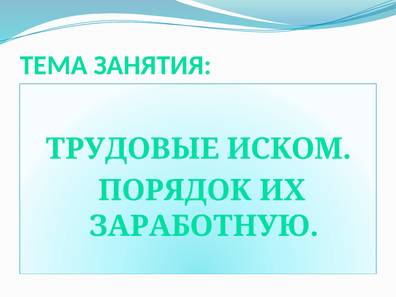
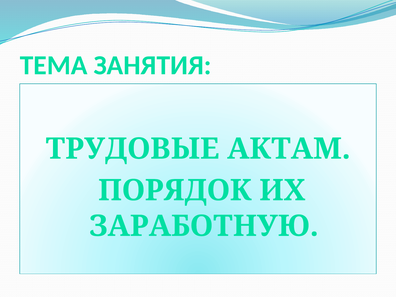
ИСКОМ: ИСКОМ -> АКТАМ (289, 149)
